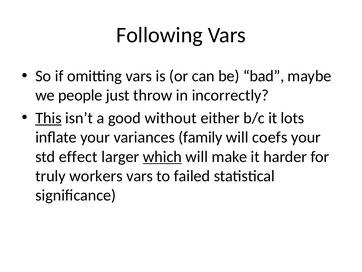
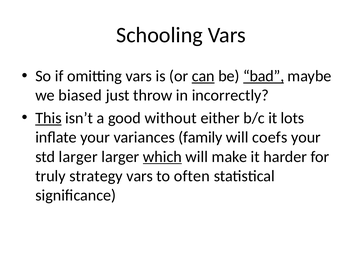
Following: Following -> Schooling (159, 35)
can underline: none -> present (203, 76)
bad underline: none -> present (264, 76)
people: people -> biased (80, 95)
std effect: effect -> larger (78, 156)
workers: workers -> strategy (96, 176)
failed: failed -> often (192, 176)
